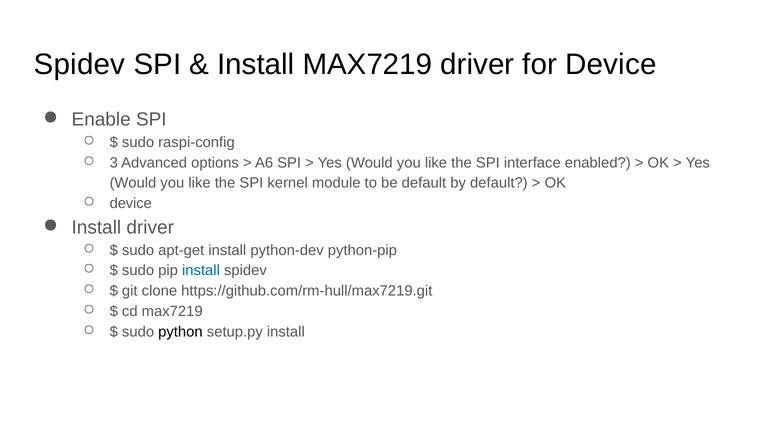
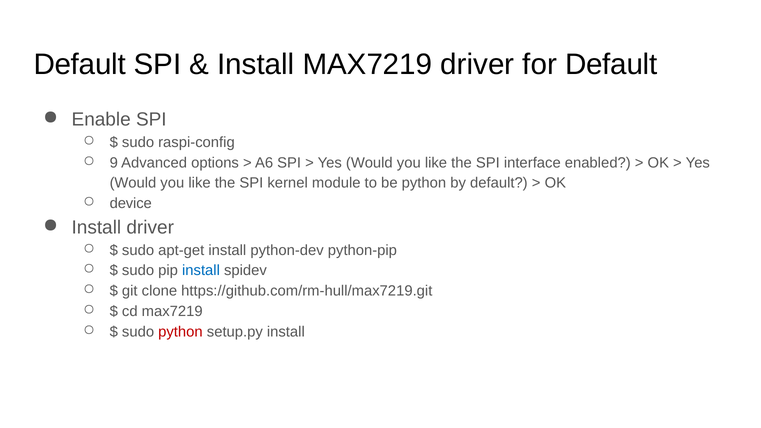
Spidev: Spidev -> Default (80, 64)
for Device: Device -> Default (611, 64)
3: 3 -> 9 (114, 163)
be default: default -> python (424, 183)
python colour: black -> red (180, 332)
